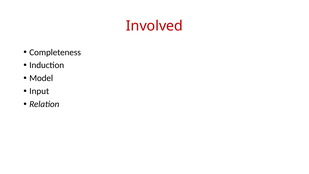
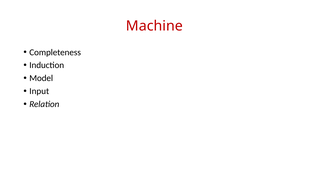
Involved: Involved -> Machine (154, 26)
